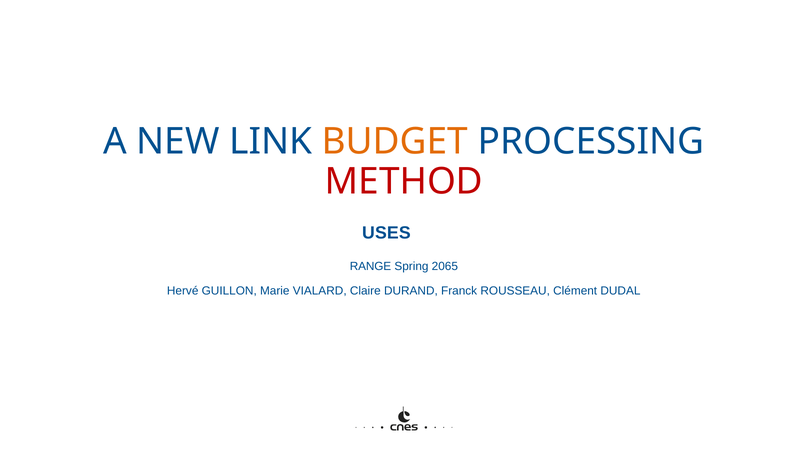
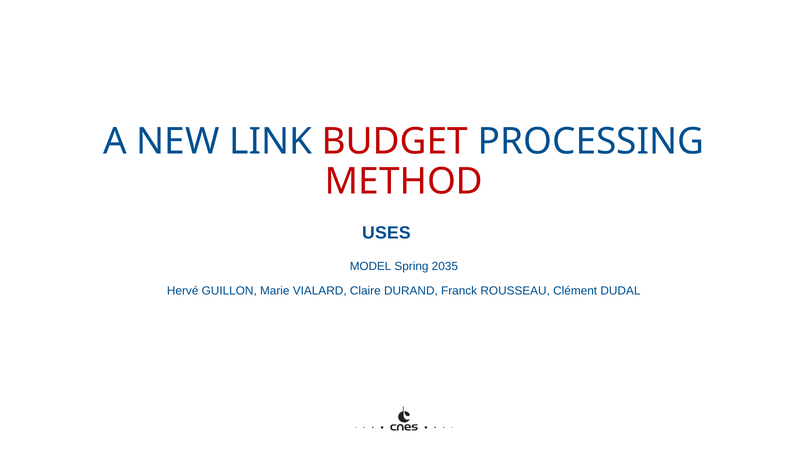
BUDGET colour: orange -> red (395, 142)
RANGE: RANGE -> MODEL (371, 267)
2065: 2065 -> 2035 (445, 267)
